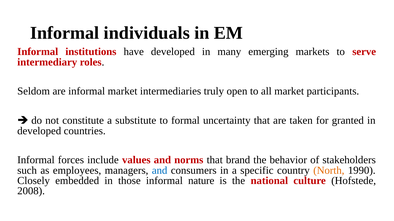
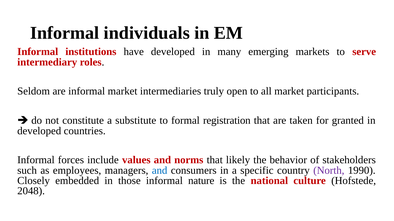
uncertainty: uncertainty -> registration (227, 121)
brand: brand -> likely (238, 160)
North colour: orange -> purple (329, 171)
2008: 2008 -> 2048 (31, 191)
